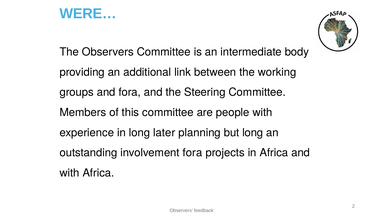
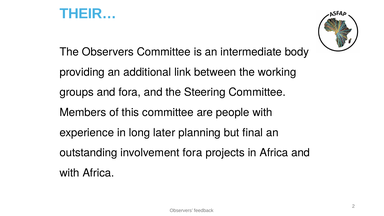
WERE…: WERE… -> THEIR… (88, 14)
but long: long -> final (253, 133)
